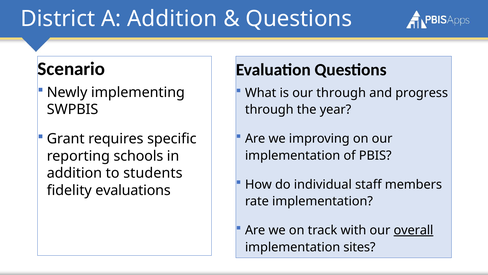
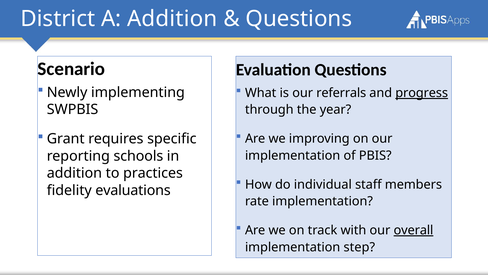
our through: through -> referrals (341, 93)
progress underline: none -> present (422, 93)
students: students -> practices (153, 173)
sites: sites -> step (359, 247)
